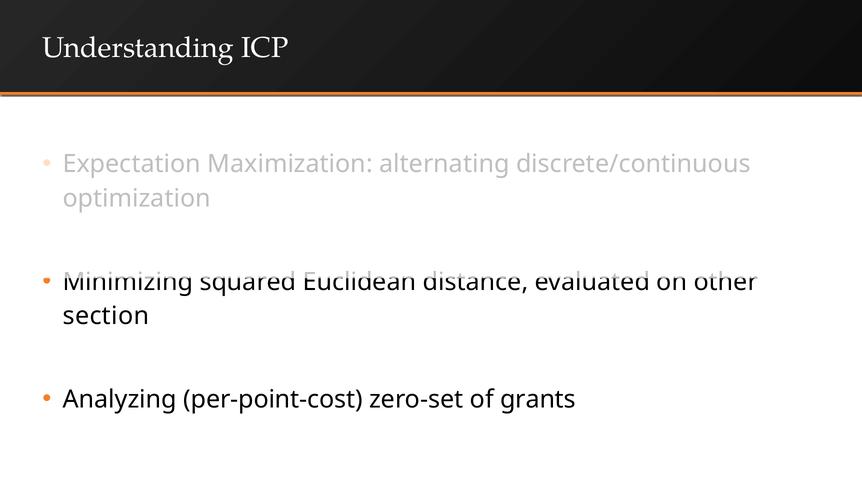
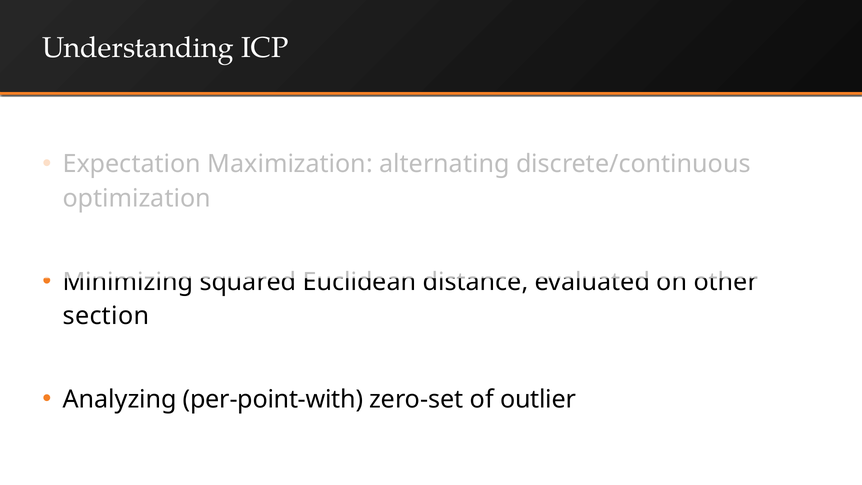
per-point-cost: per-point-cost -> per-point-with (273, 399)
grants: grants -> outlier (538, 399)
